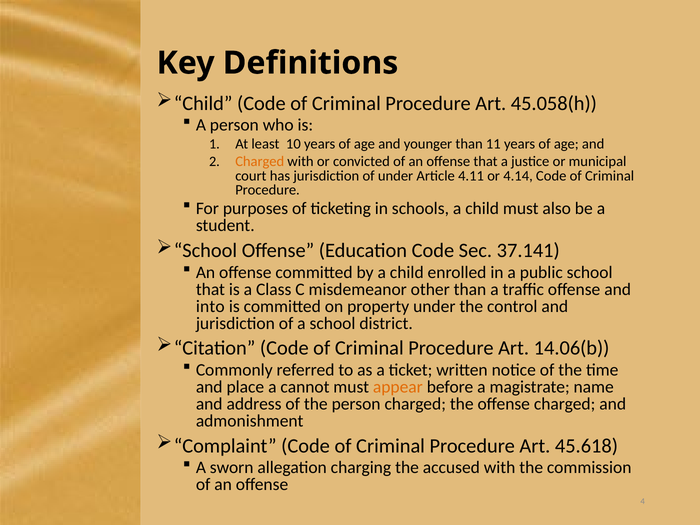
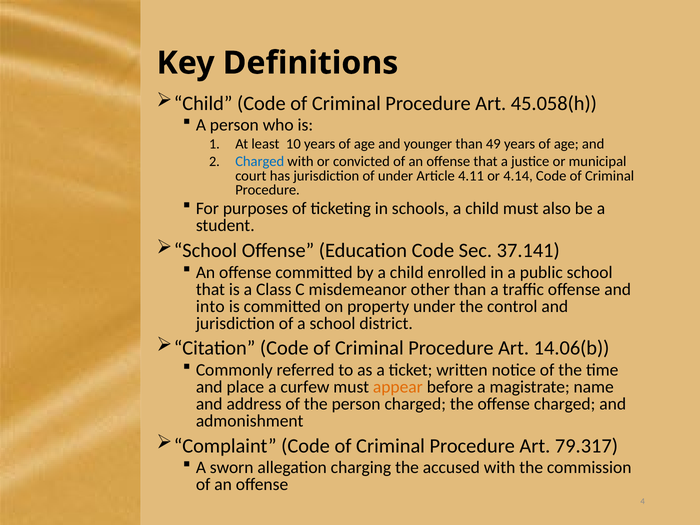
11: 11 -> 49 (493, 144)
Charged colour: orange -> blue (260, 162)
cannot: cannot -> curfew (305, 387)
45.618: 45.618 -> 79.317 (586, 446)
